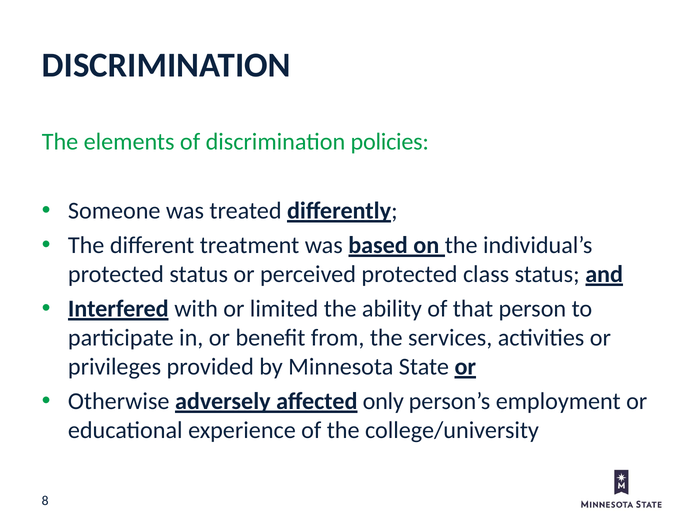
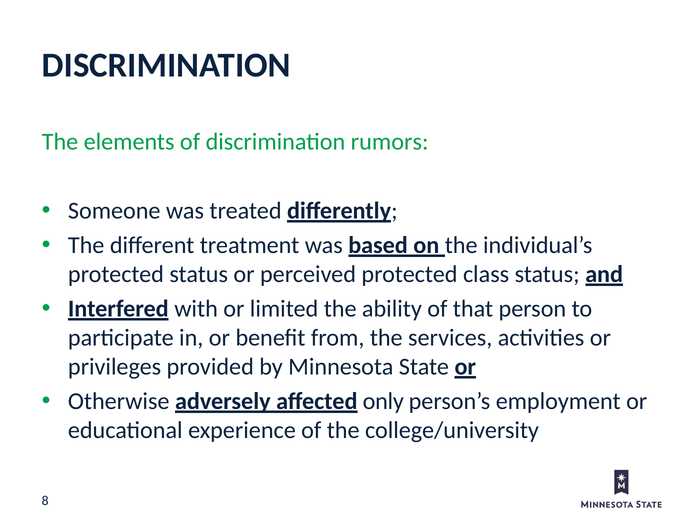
policies: policies -> rumors (390, 142)
